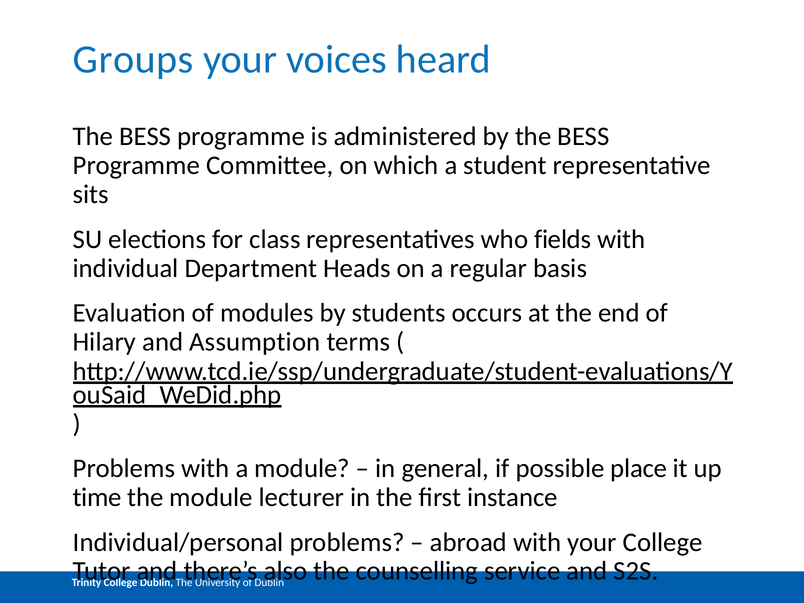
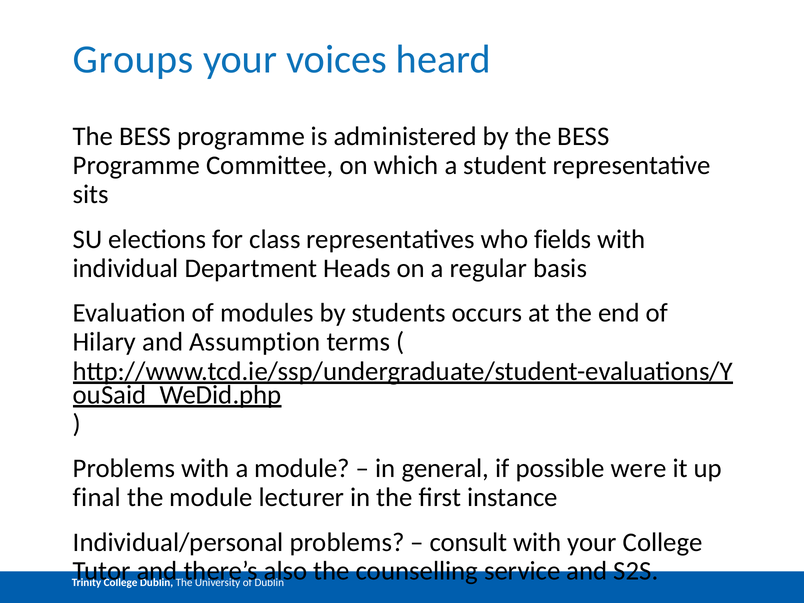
place: place -> were (639, 469)
time: time -> final (97, 497)
abroad: abroad -> consult (469, 542)
